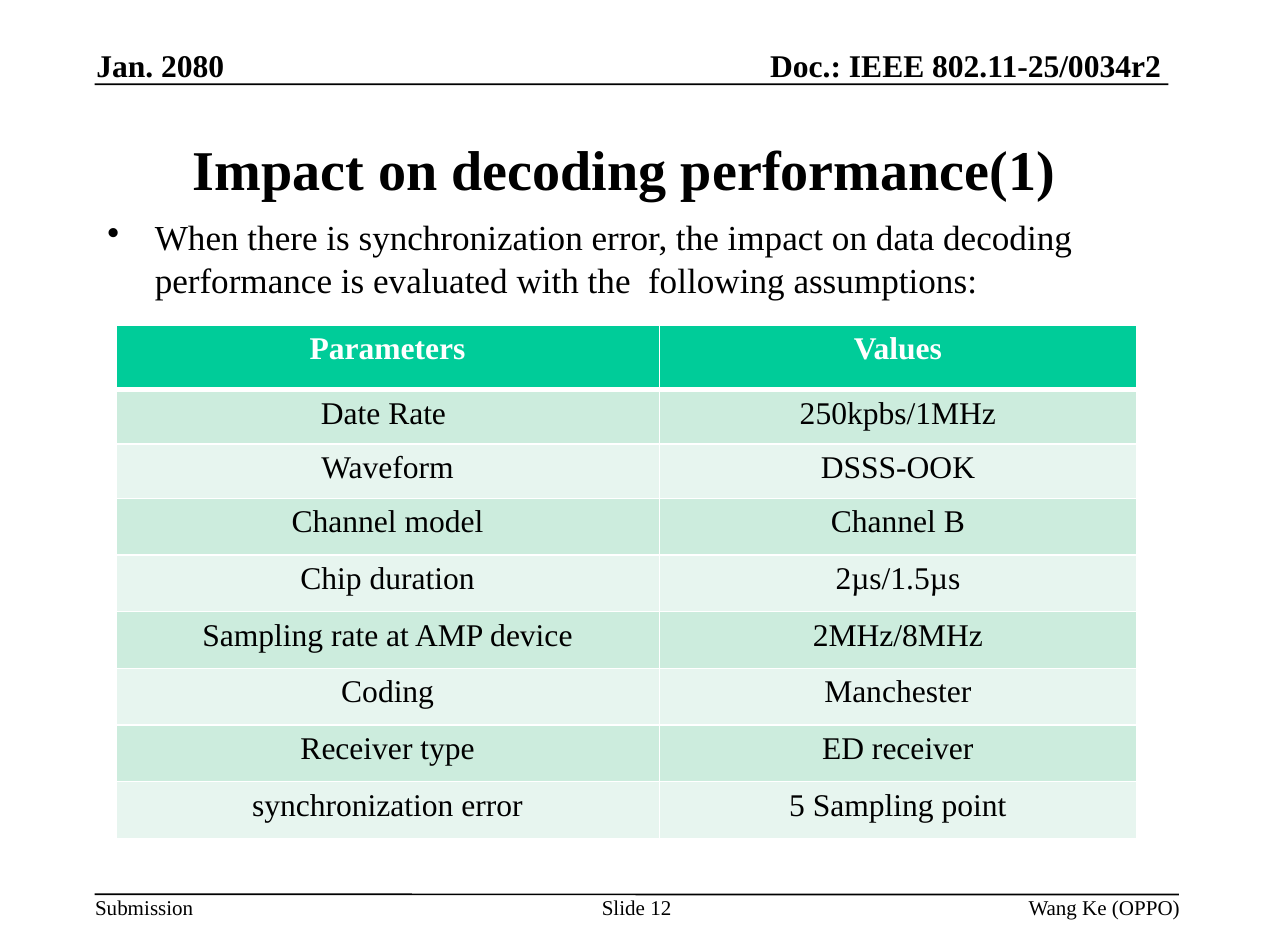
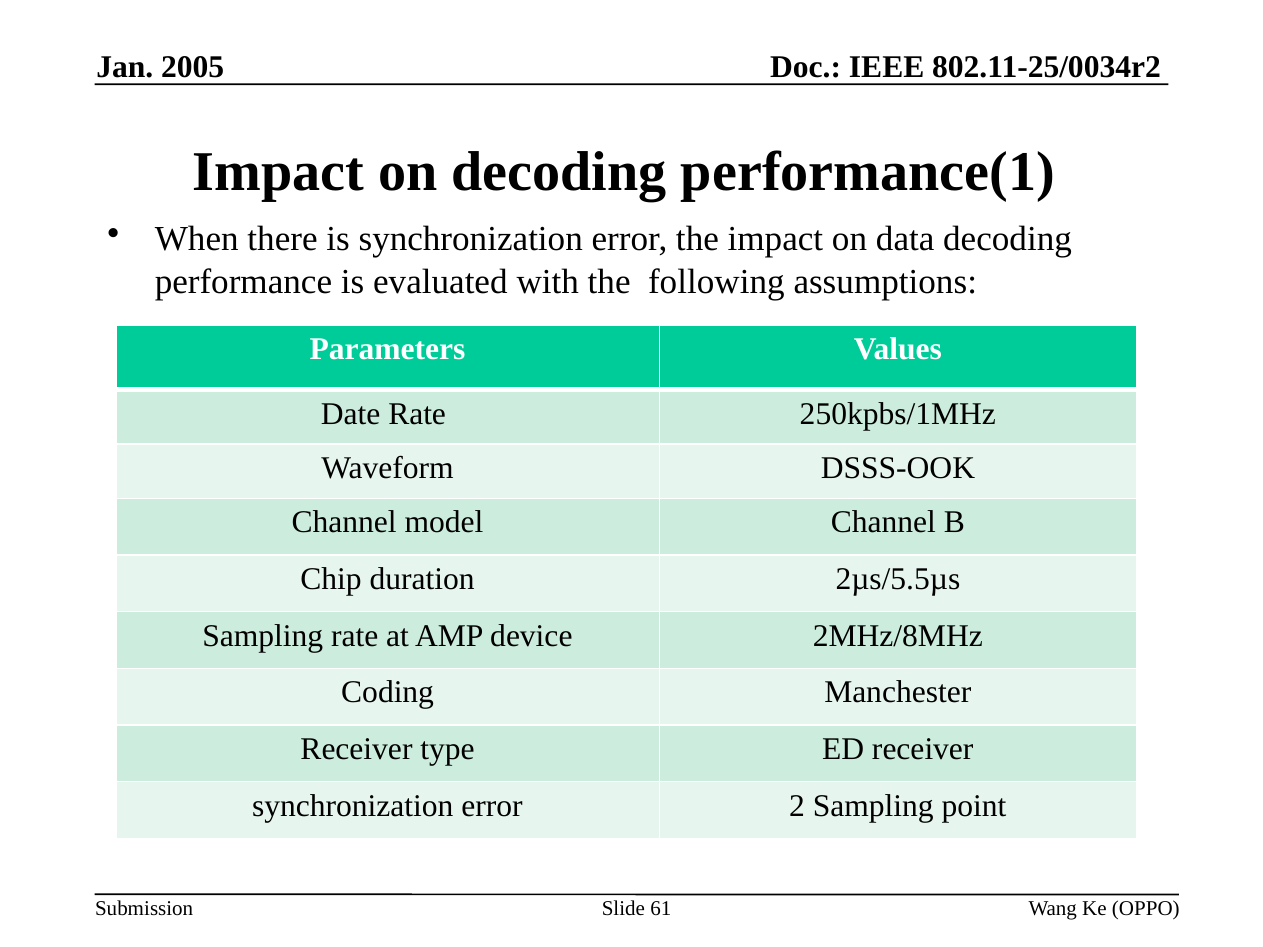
2080: 2080 -> 2005 (193, 67)
2µs/1.5µs: 2µs/1.5µs -> 2µs/5.5µs (898, 579)
5: 5 -> 2 (797, 806)
12: 12 -> 61 (661, 908)
